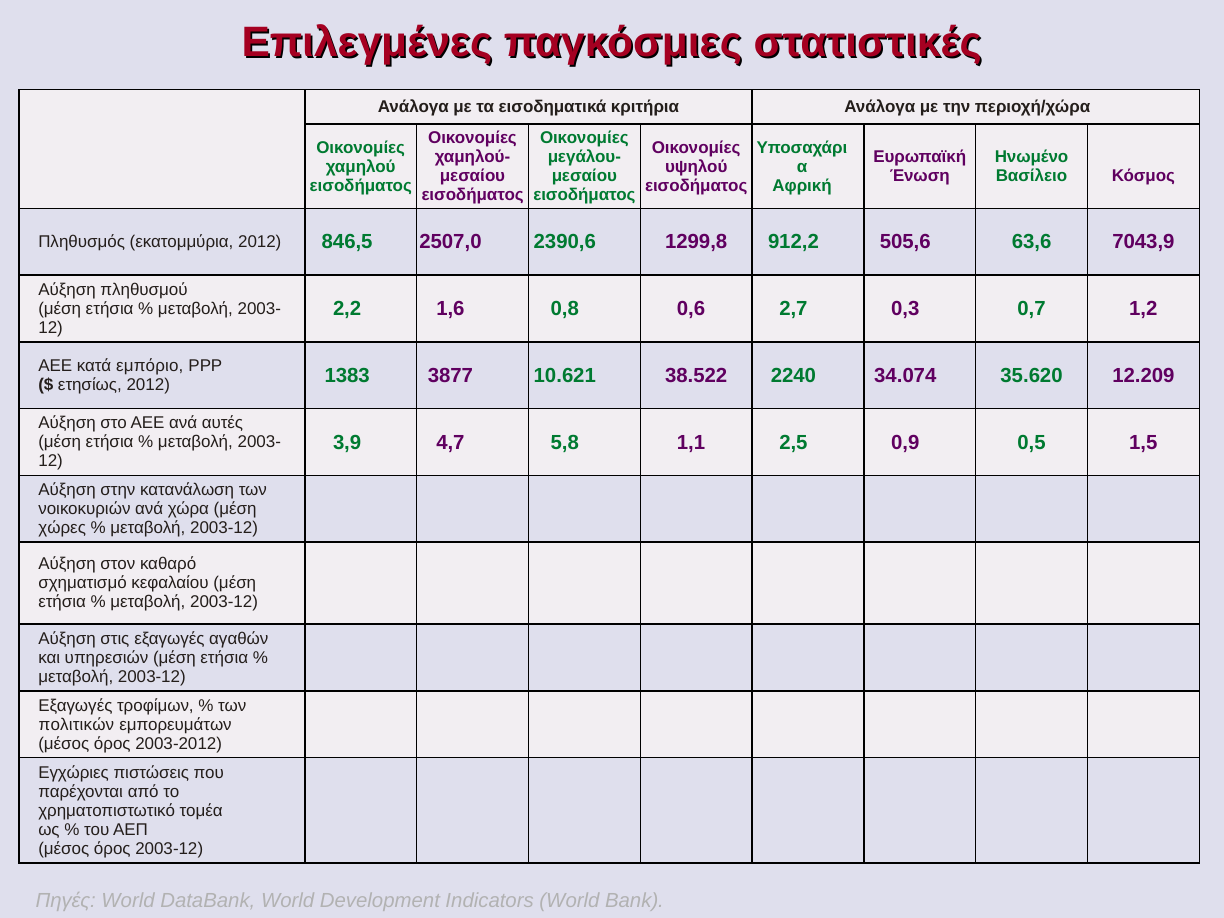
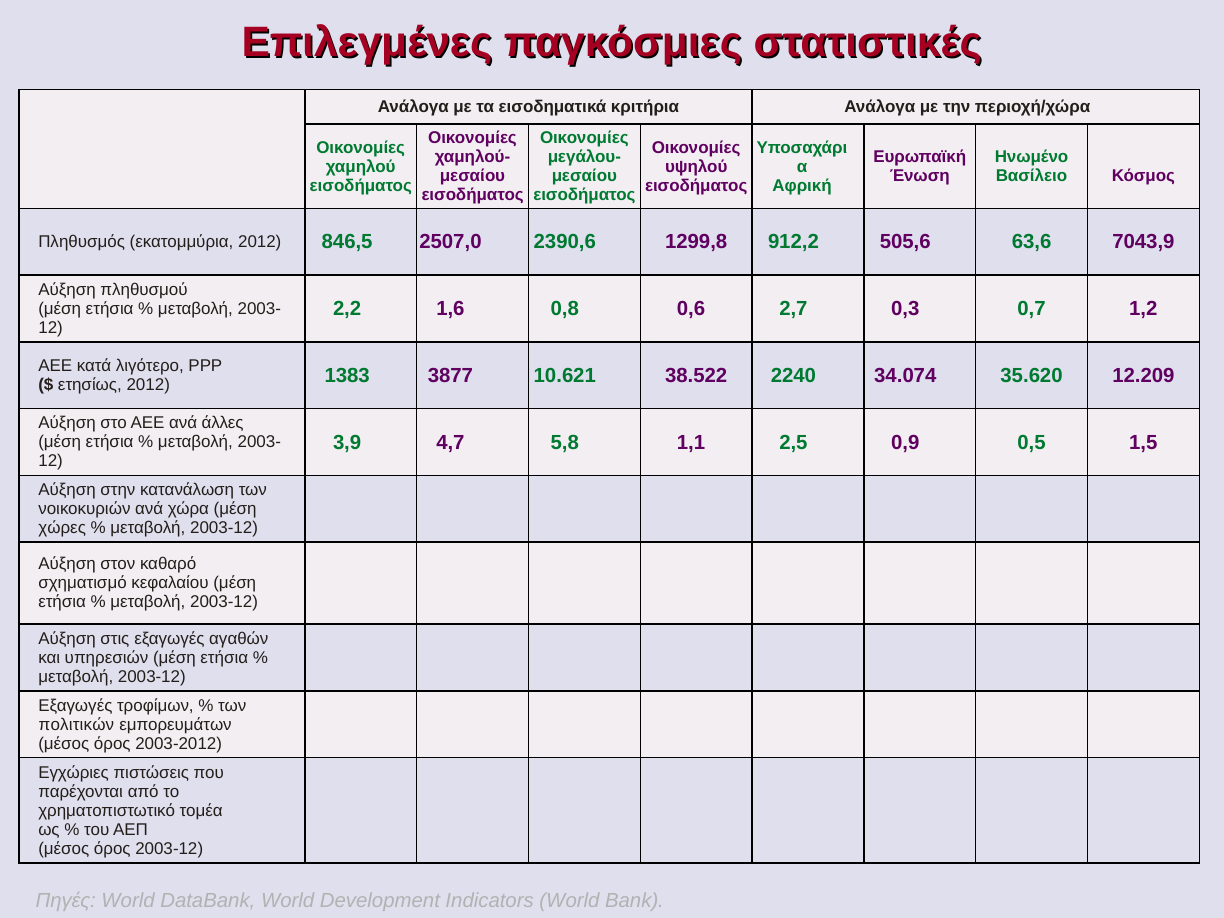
εμπόριο: εμπόριο -> λιγότερο (150, 366)
αυτές: αυτές -> άλλες (223, 423)
